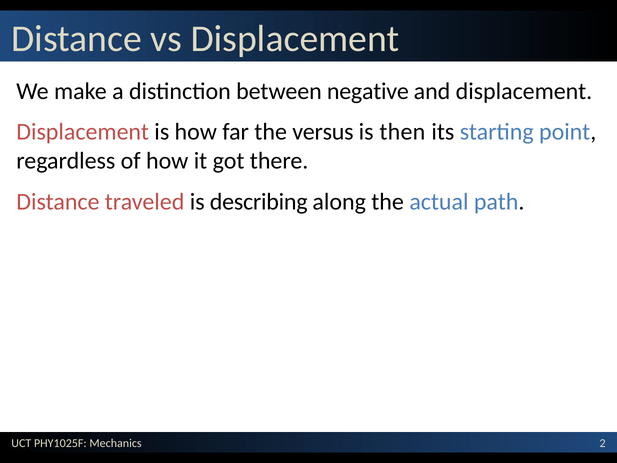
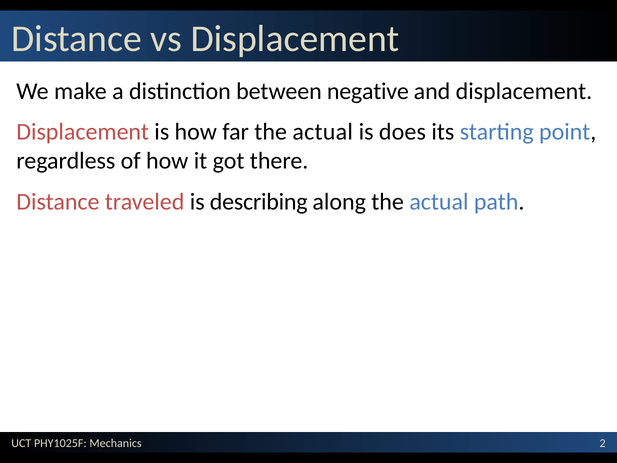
far the versus: versus -> actual (323, 132)
then: then -> does (402, 132)
